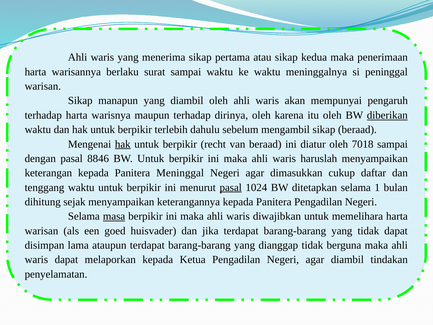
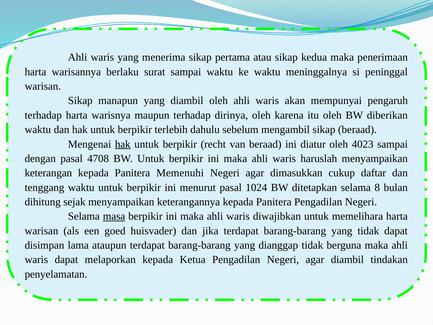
diberikan underline: present -> none (387, 115)
7018: 7018 -> 4023 (363, 144)
8846: 8846 -> 4708 (98, 158)
Meninggal: Meninggal -> Memenuhi (180, 173)
pasal underline: present -> none (231, 187)
1: 1 -> 8 (377, 187)
